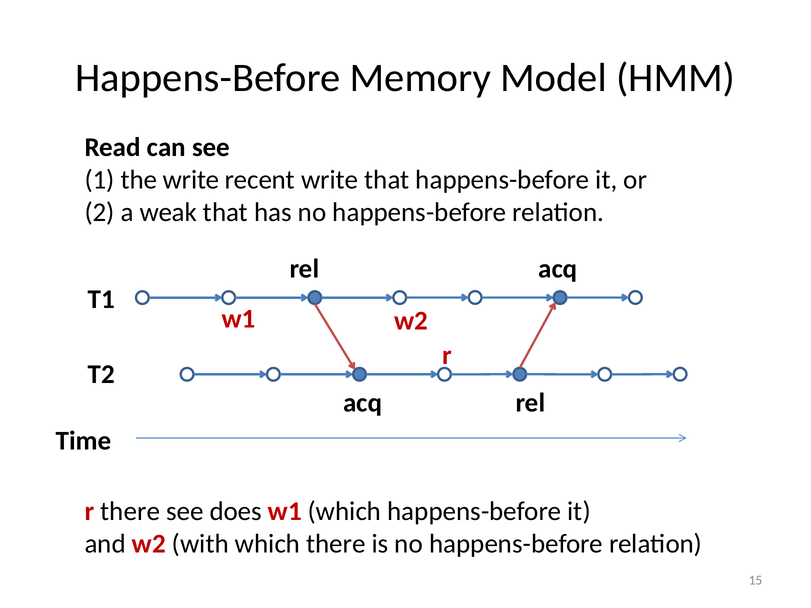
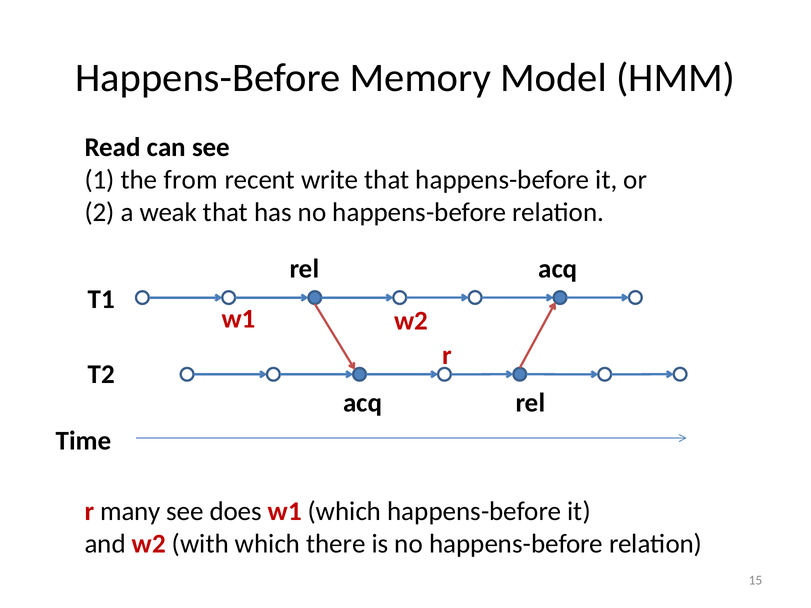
the write: write -> from (191, 180)
r there: there -> many (130, 511)
